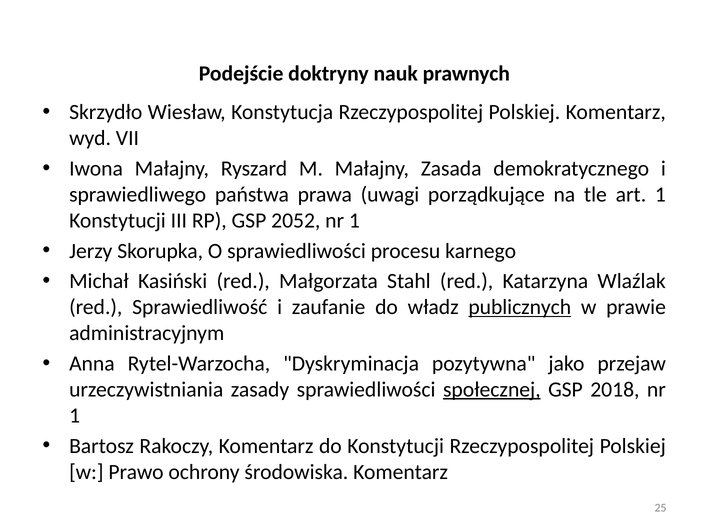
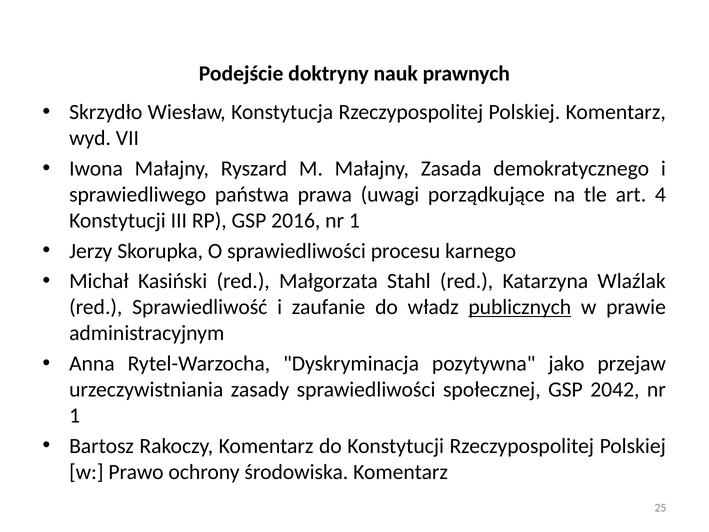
art 1: 1 -> 4 (660, 194)
2052: 2052 -> 2016 (296, 220)
społecznej underline: present -> none (492, 389)
2018: 2018 -> 2042 (615, 389)
